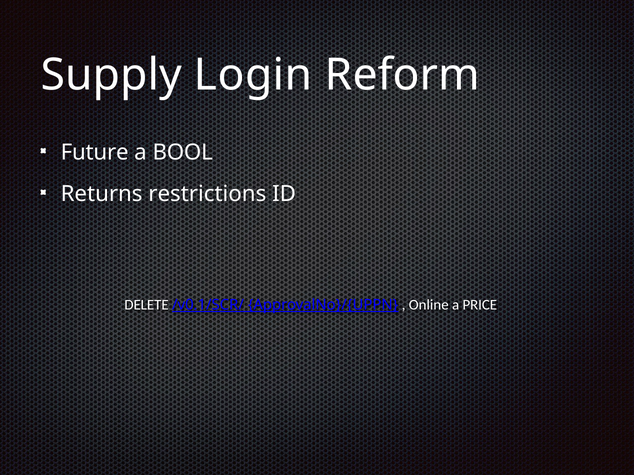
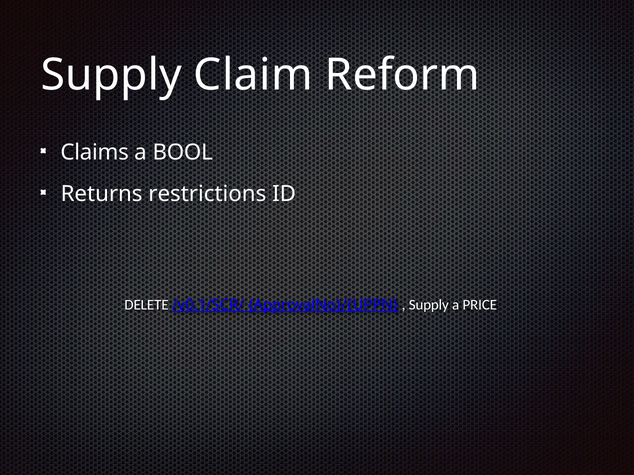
Login: Login -> Claim (253, 75)
Future: Future -> Claims (95, 152)
Online: Online -> Supply (429, 305)
